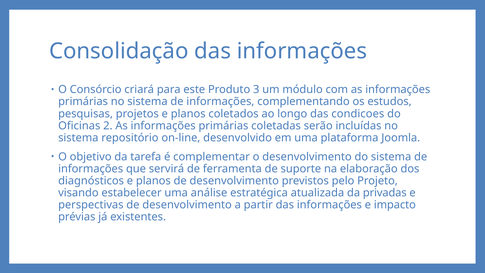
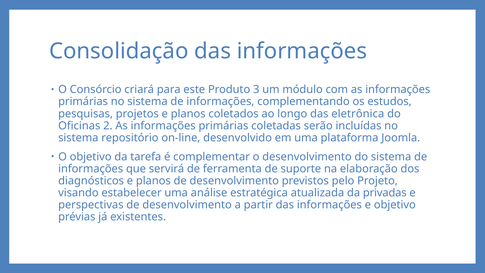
condicoes: condicoes -> eletrônica (358, 114)
e impacto: impacto -> objetivo (395, 205)
